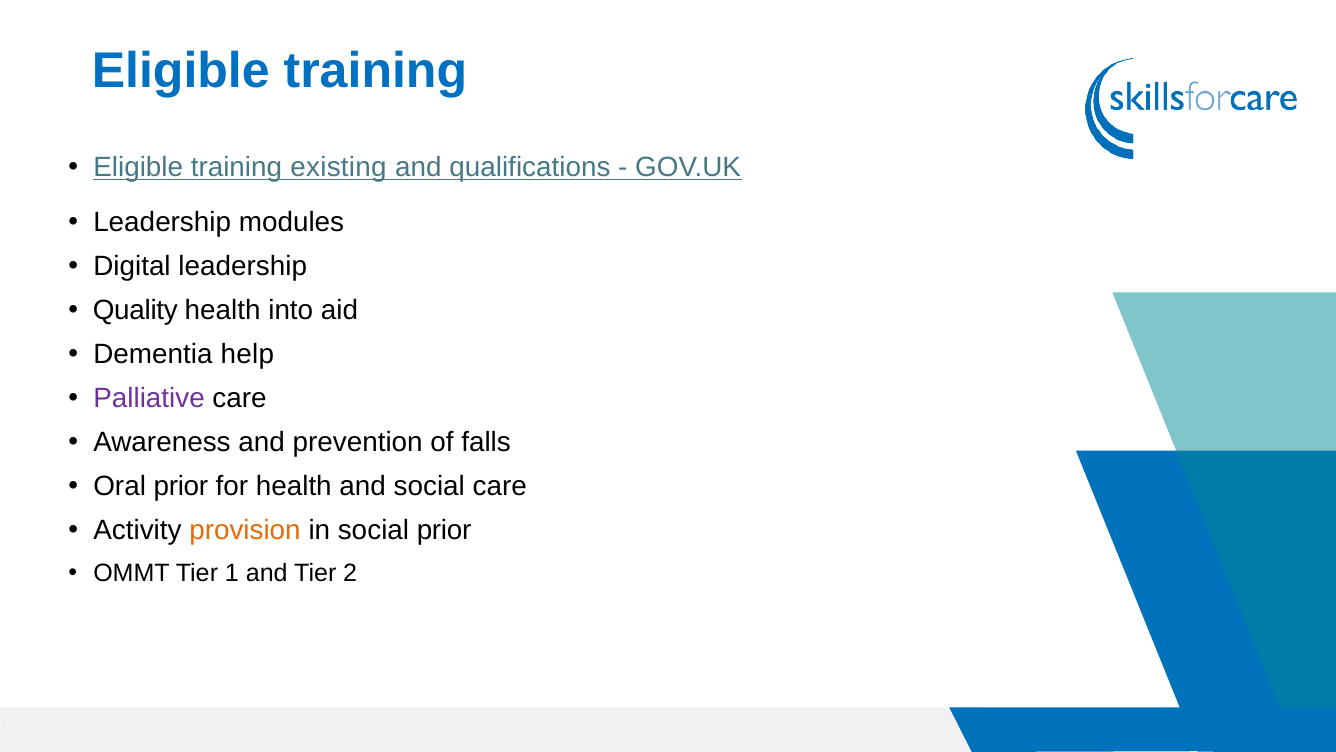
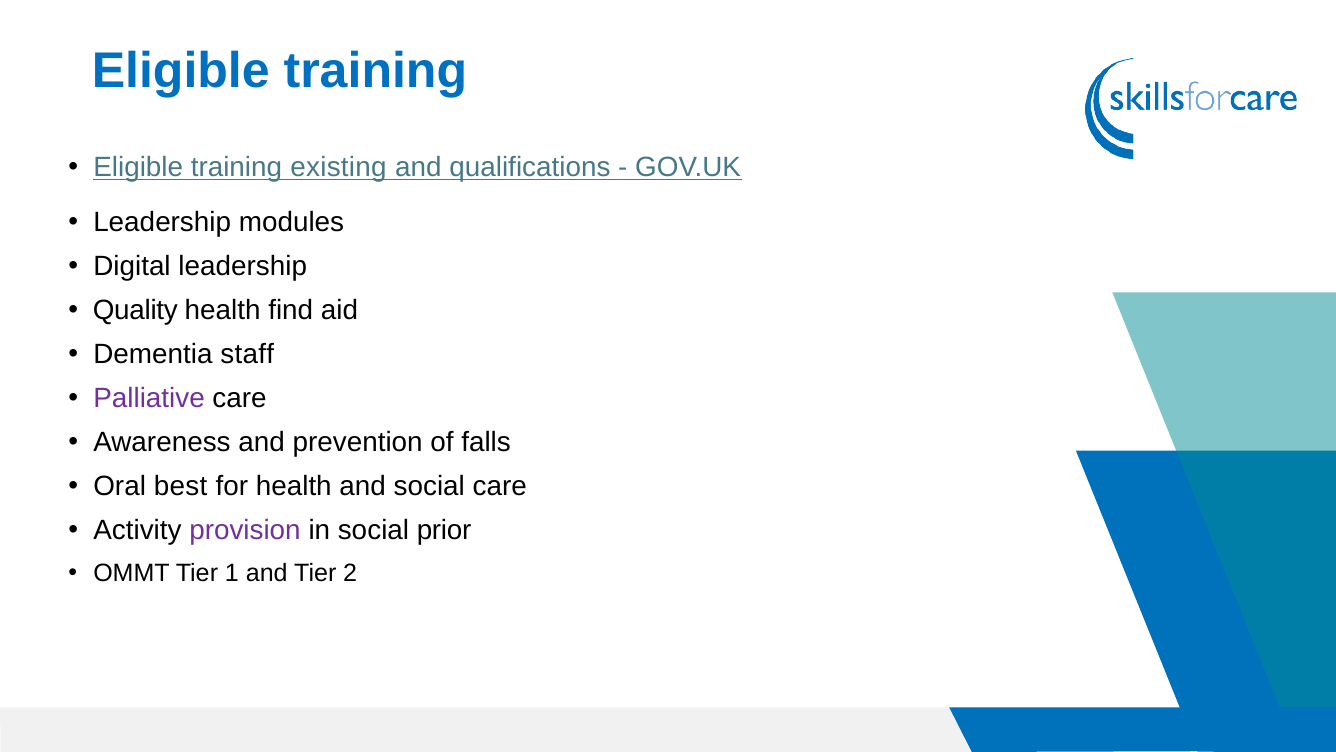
into: into -> find (291, 310)
help: help -> staff (247, 354)
Oral prior: prior -> best (181, 486)
provision colour: orange -> purple (245, 530)
